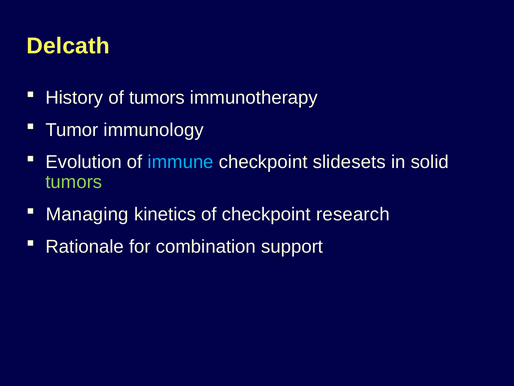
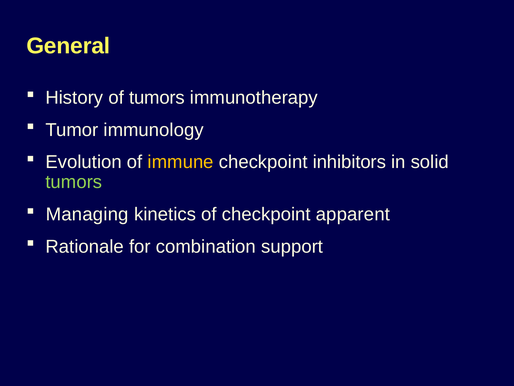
Delcath: Delcath -> General (68, 46)
immune colour: light blue -> yellow (181, 162)
slidesets: slidesets -> inhibitors (349, 162)
research: research -> apparent (353, 214)
